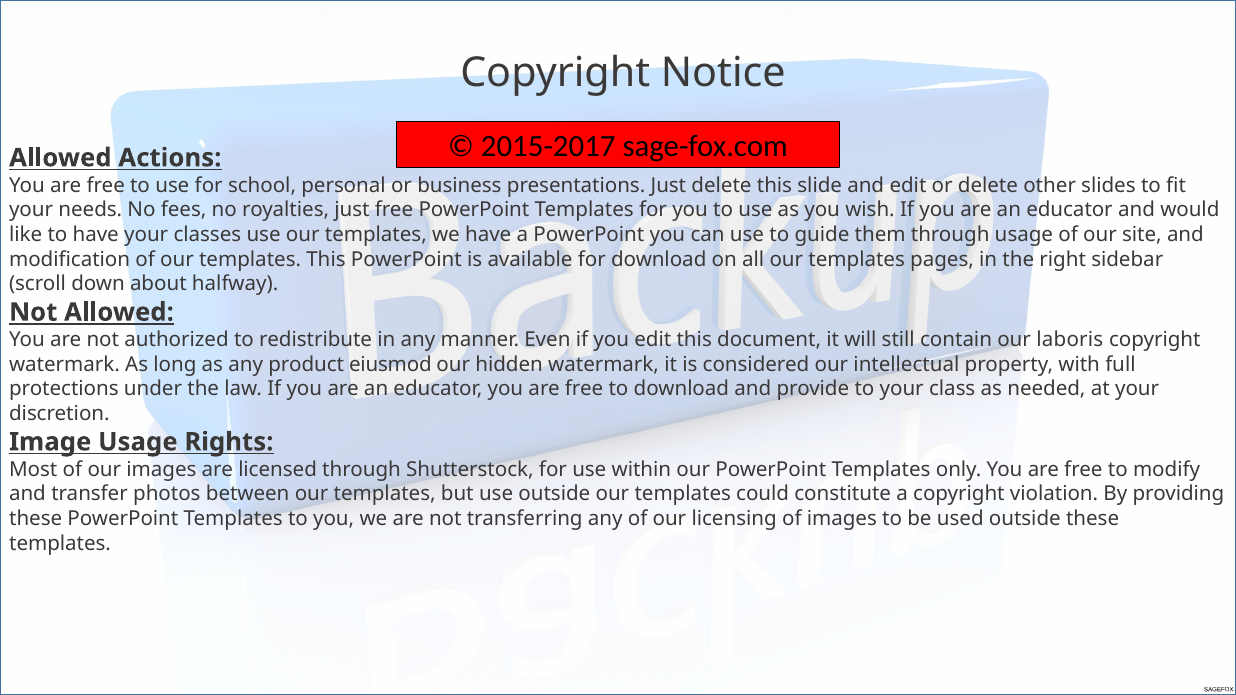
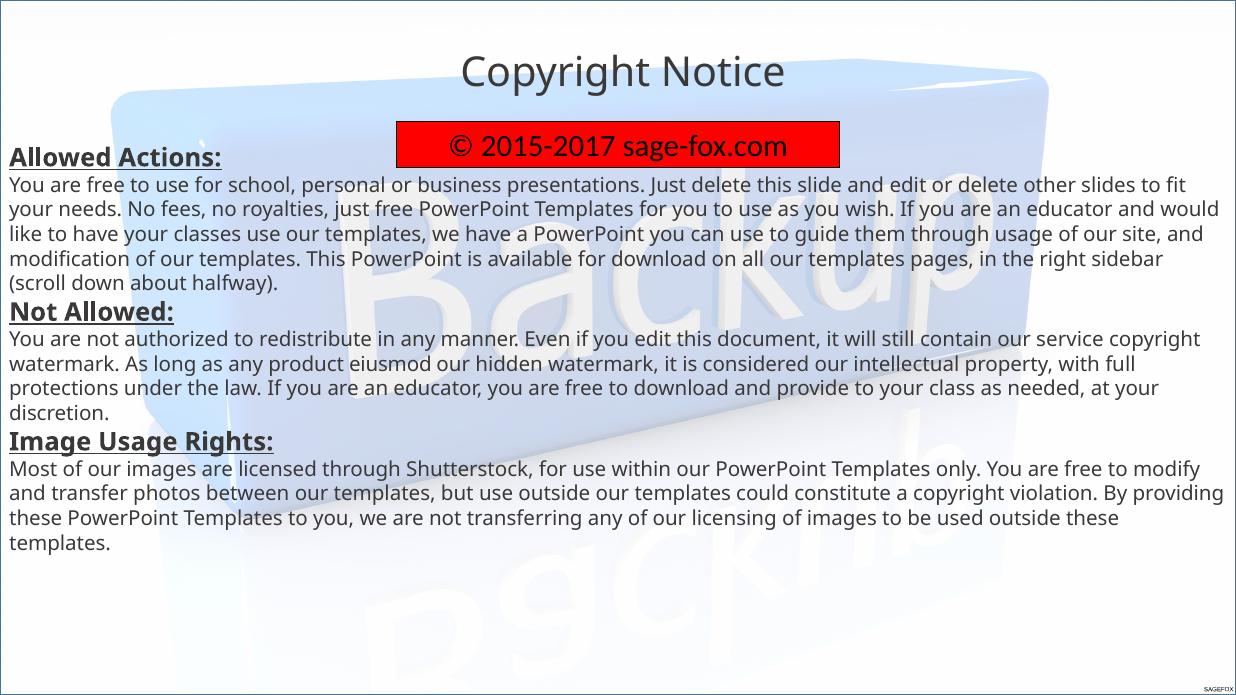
laboris: laboris -> service (1070, 340)
